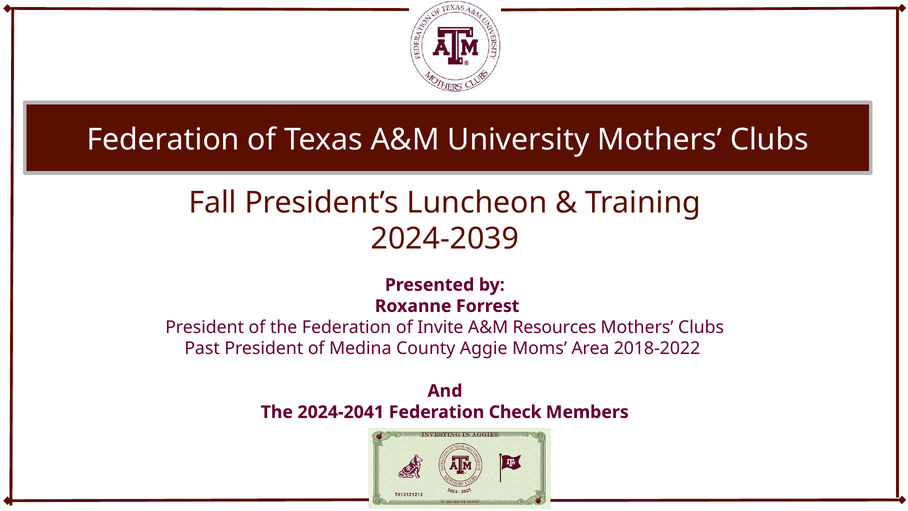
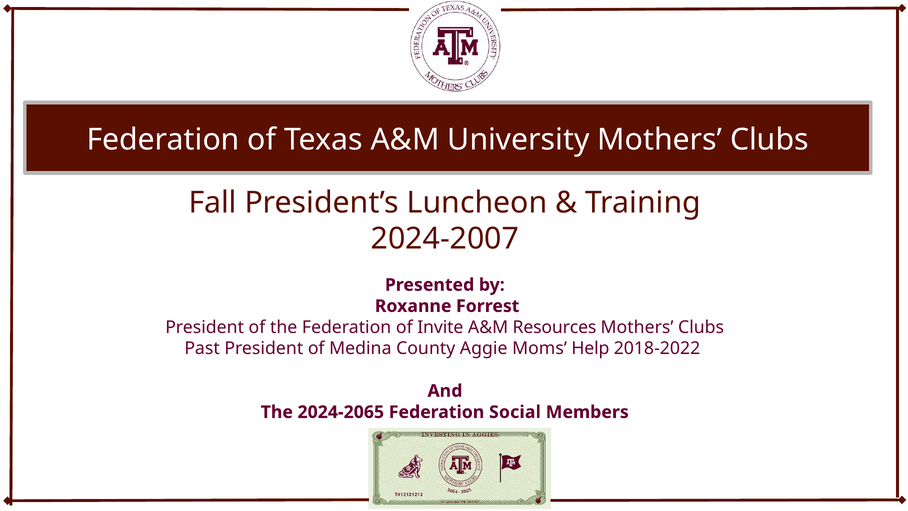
2024-2039: 2024-2039 -> 2024-2007 (445, 239)
Area: Area -> Help (590, 348)
2024-2041: 2024-2041 -> 2024-2065 (341, 412)
Check: Check -> Social (515, 412)
